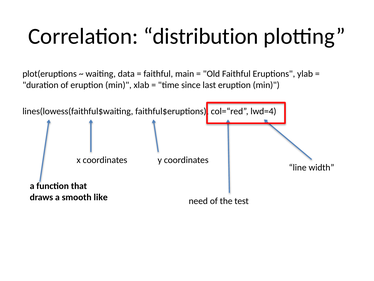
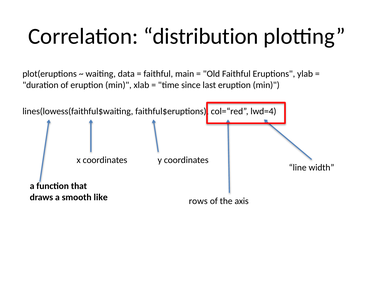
need: need -> rows (198, 201)
test: test -> axis (242, 201)
